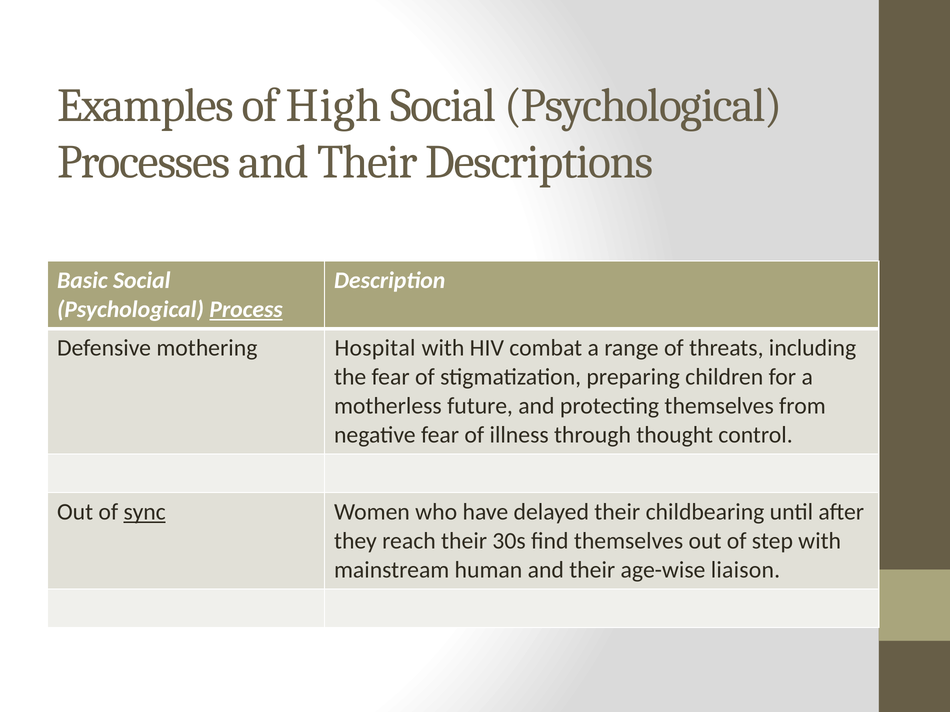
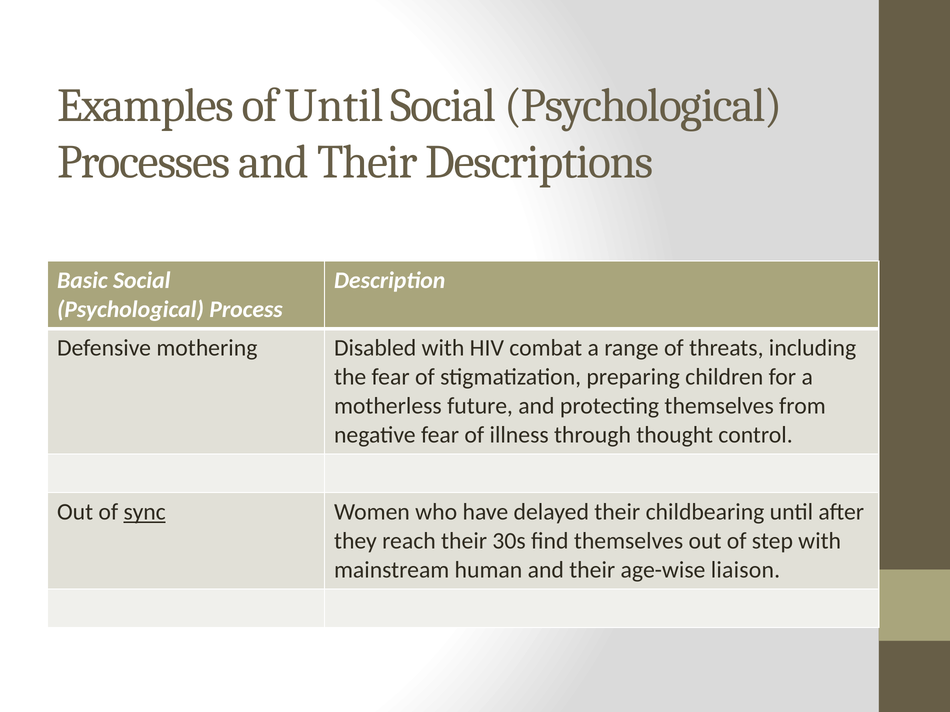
of High: High -> Until (334, 105)
Process underline: present -> none (246, 310)
Hospital: Hospital -> Disabled (375, 348)
